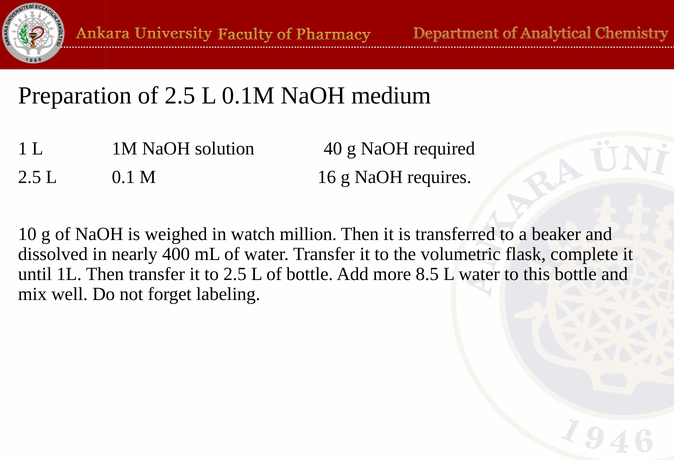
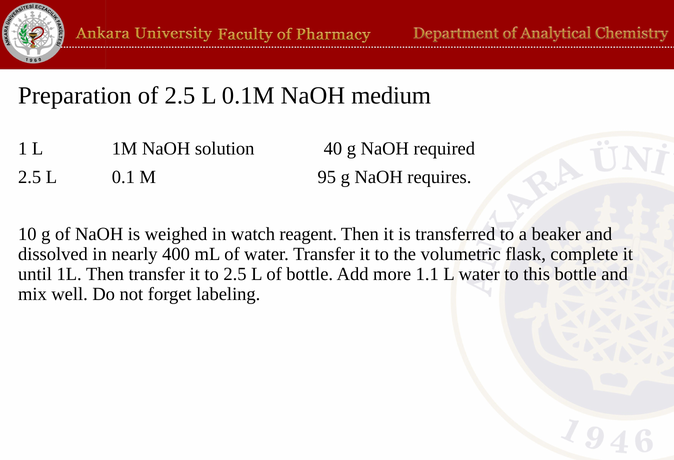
16: 16 -> 95 (327, 177)
million: million -> reagent (308, 234)
8.5: 8.5 -> 1.1 (427, 274)
